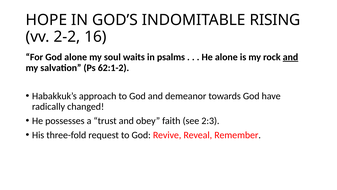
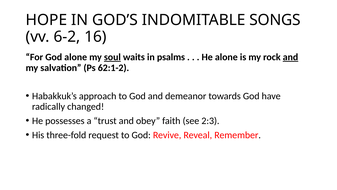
RISING: RISING -> SONGS (275, 20)
2-2: 2-2 -> 6-2 (67, 37)
soul underline: none -> present (112, 57)
